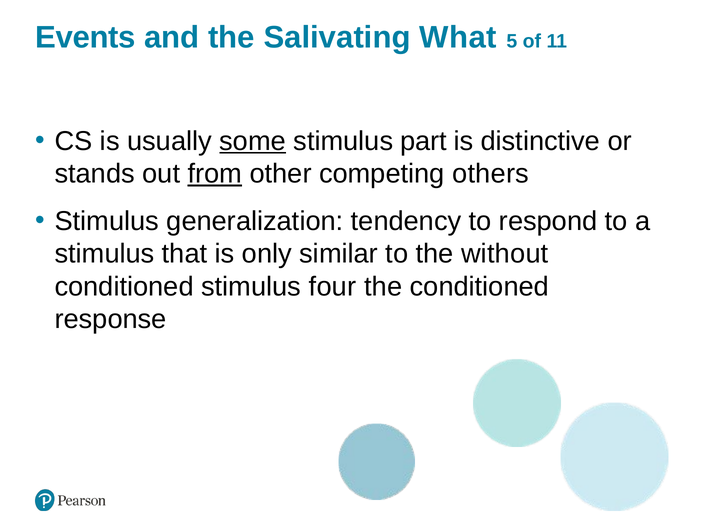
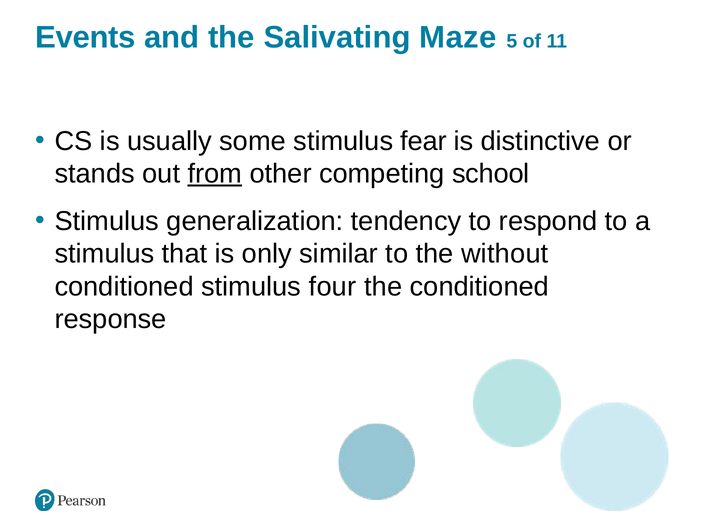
What: What -> Maze (458, 37)
some underline: present -> none (253, 141)
part: part -> fear (424, 141)
others: others -> school (491, 174)
